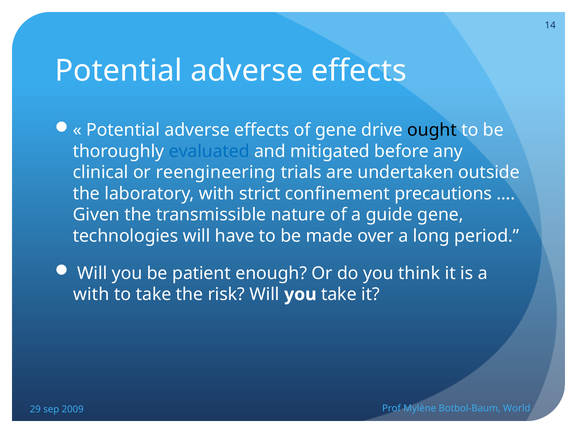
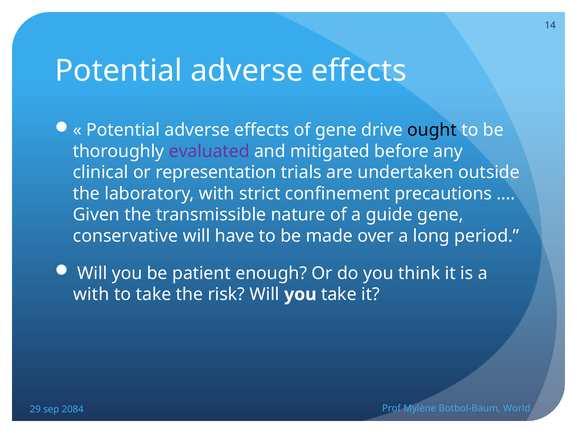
evaluated colour: blue -> purple (209, 151)
reengineering: reengineering -> representation (216, 172)
technologies: technologies -> conservative (125, 236)
2009: 2009 -> 2084 (73, 409)
